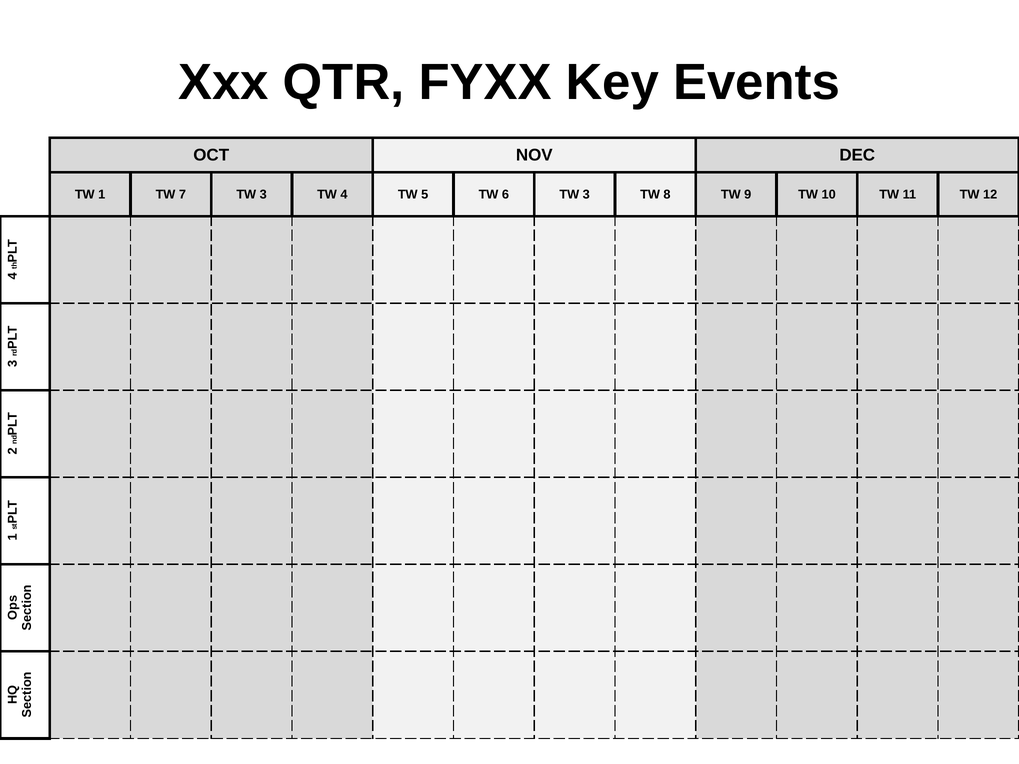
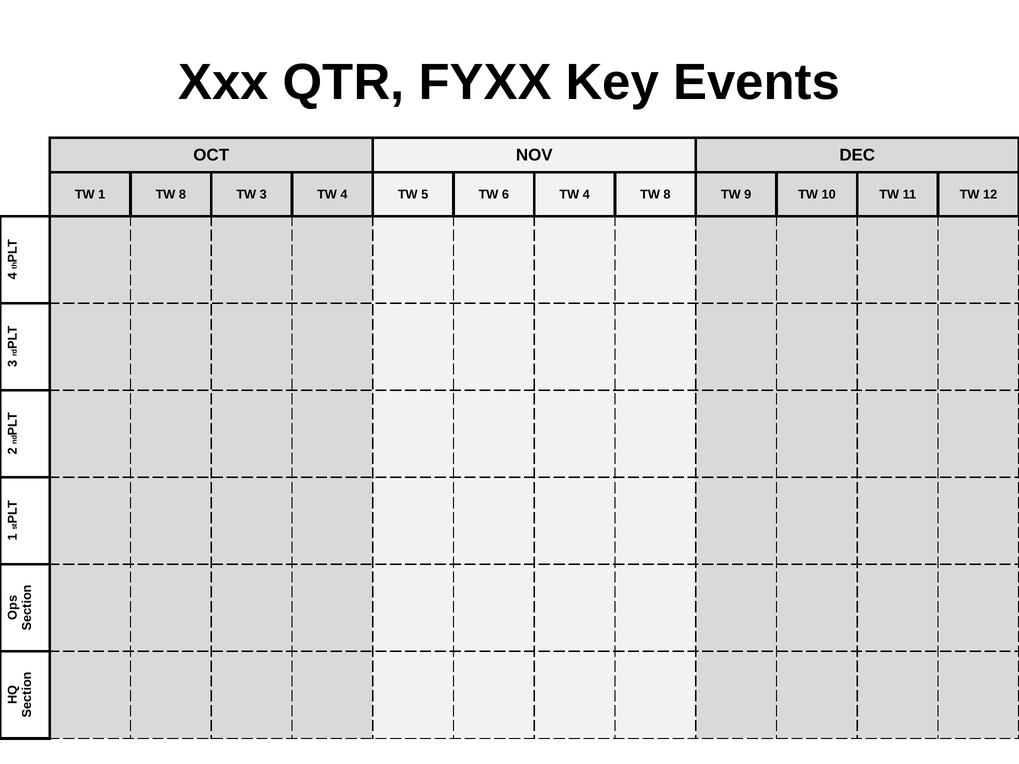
1 TW 7: 7 -> 8 (182, 194)
6 TW 3: 3 -> 4 (586, 194)
